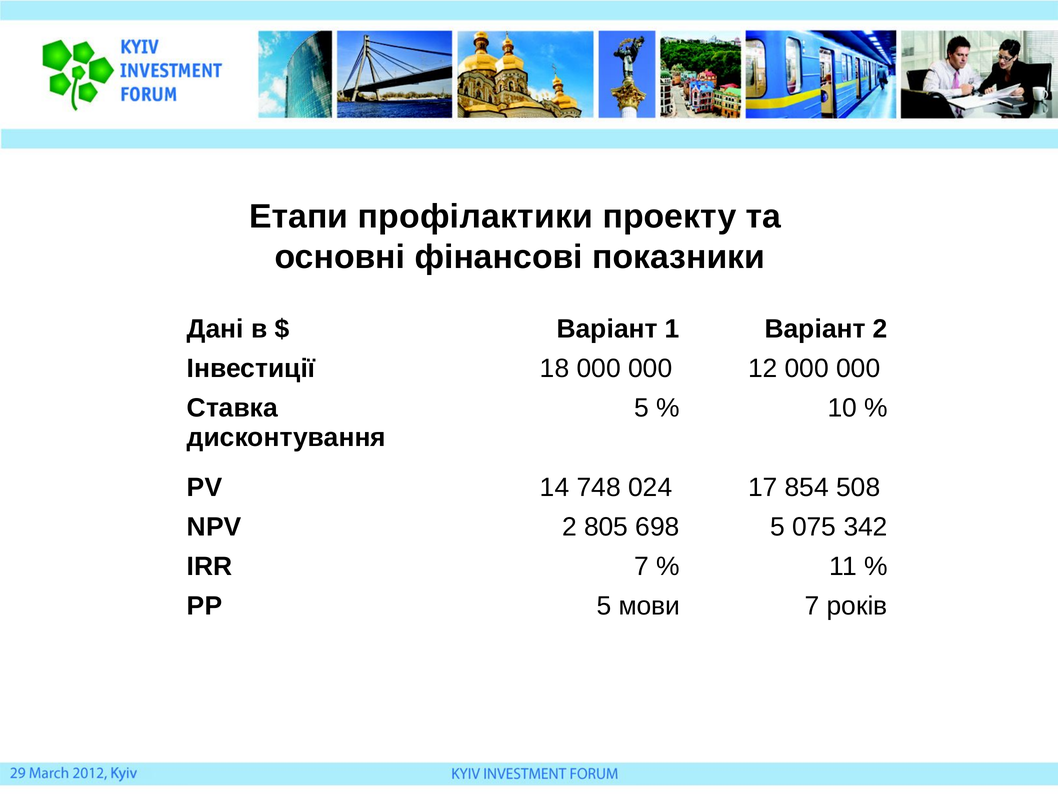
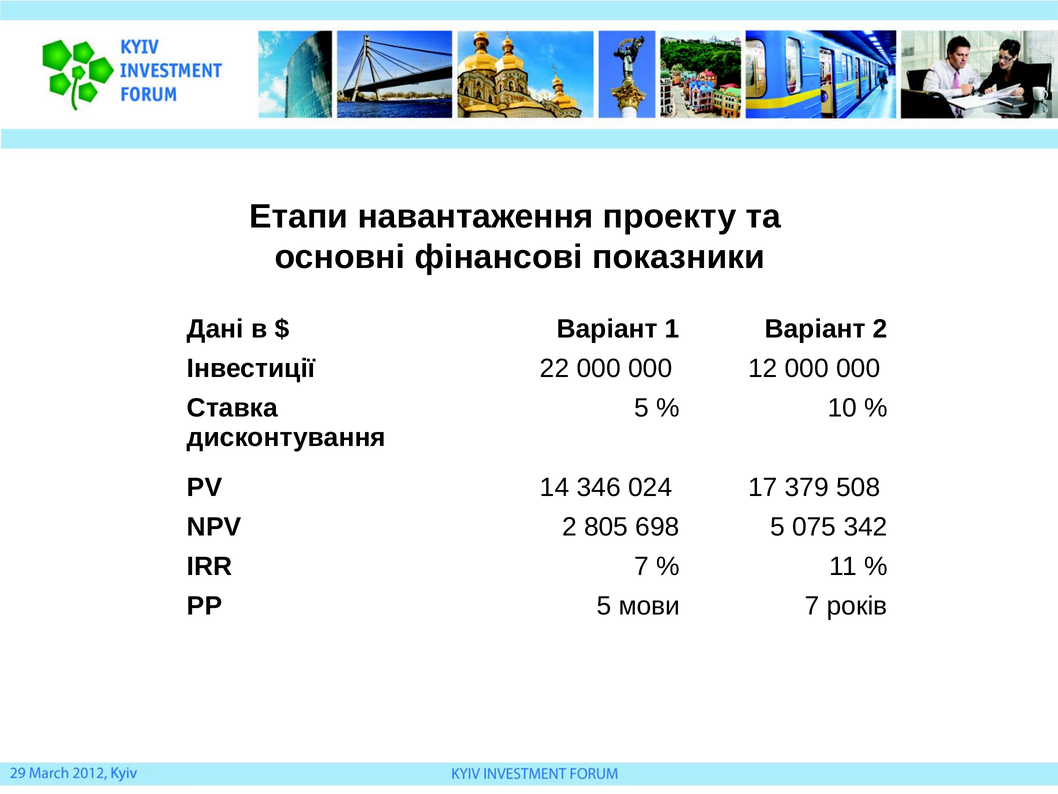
профілактики: профілактики -> навантаження (476, 216)
18: 18 -> 22 (555, 368)
748: 748 -> 346 (599, 487)
854: 854 -> 379 (807, 487)
